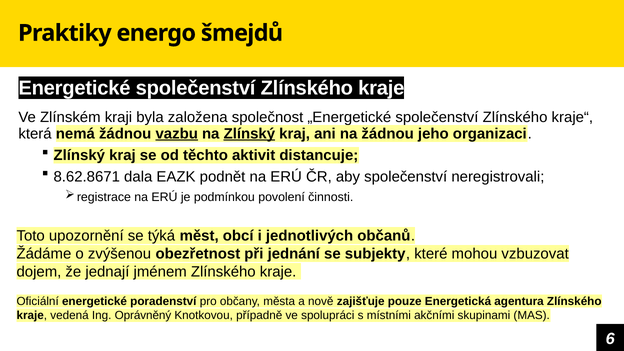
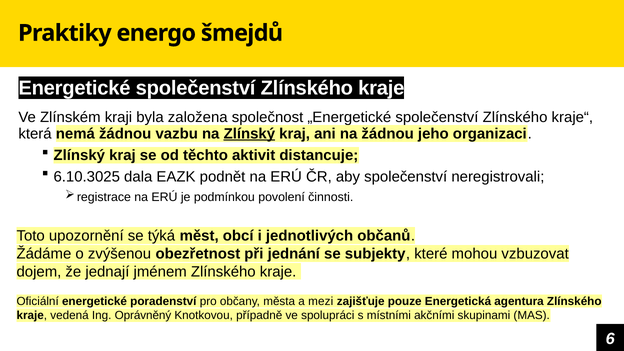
vazbu underline: present -> none (177, 134)
8.62.8671: 8.62.8671 -> 6.10.3025 (87, 177)
nově: nově -> mezi (321, 301)
